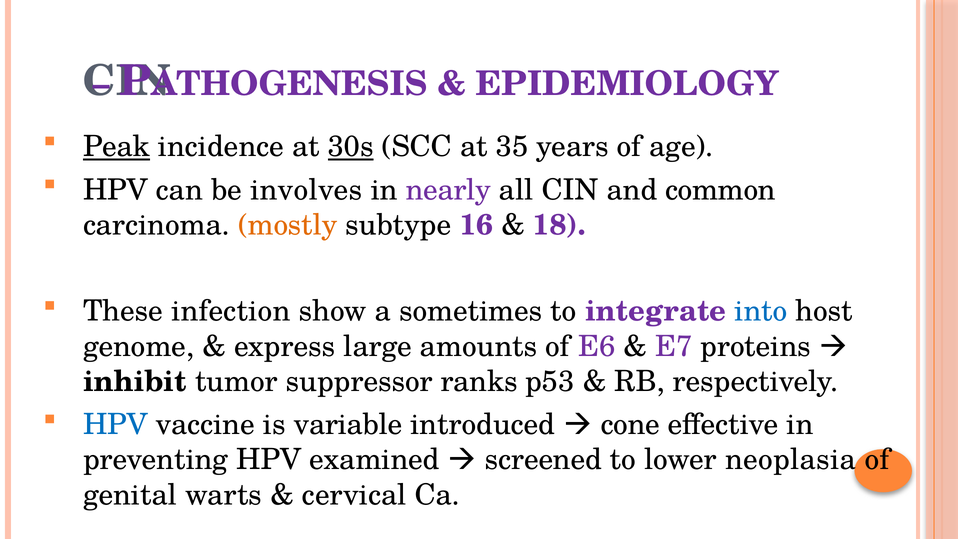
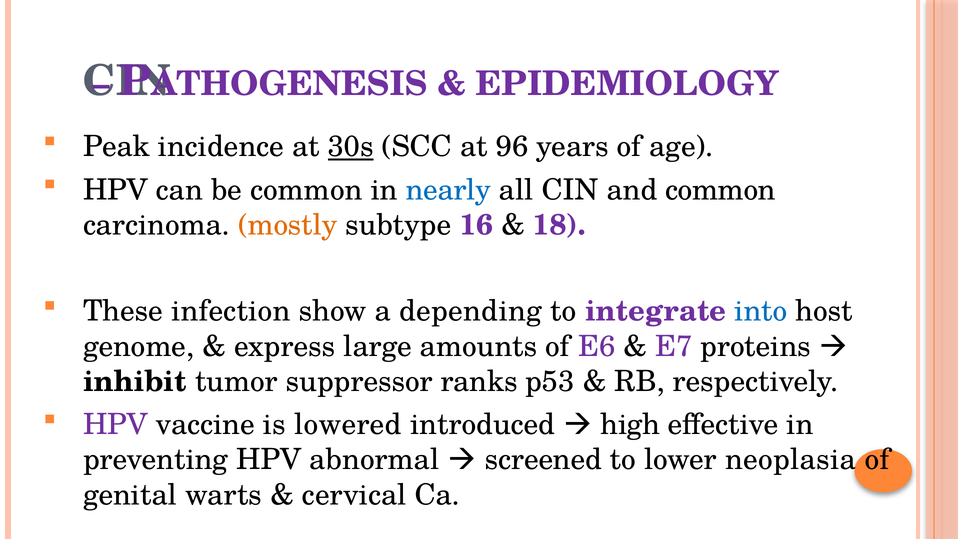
Peak underline: present -> none (117, 147)
35: 35 -> 96 (512, 147)
be involves: involves -> common (306, 190)
nearly colour: purple -> blue (448, 190)
sometimes: sometimes -> depending (471, 311)
HPV colour: blue -> purple (115, 425)
variable: variable -> lowered (348, 425)
cone: cone -> high (630, 425)
examined: examined -> abnormal (374, 460)
